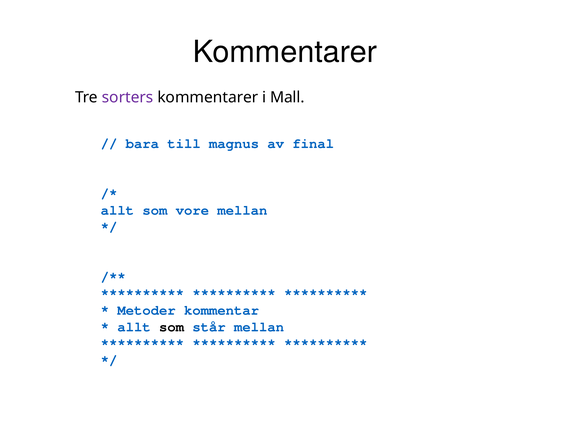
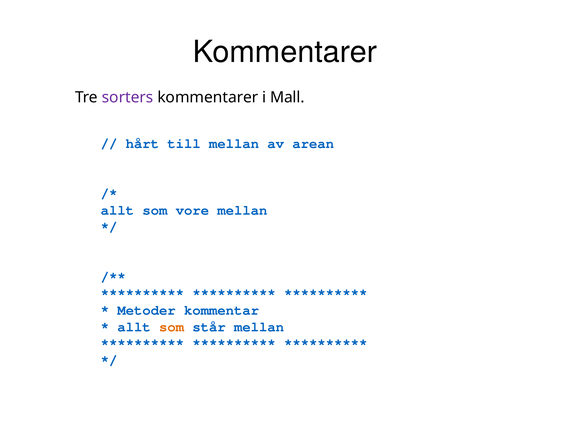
bara: bara -> hårt (142, 144)
till magnus: magnus -> mellan (234, 144)
final: final -> arean (313, 144)
som colour: black -> orange (172, 327)
